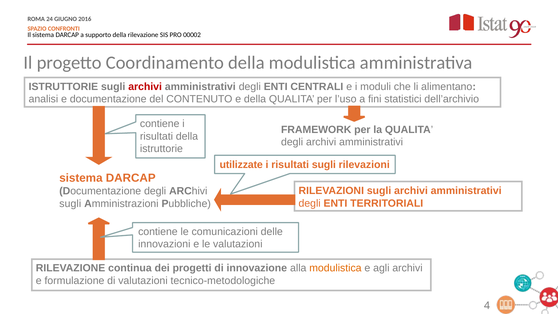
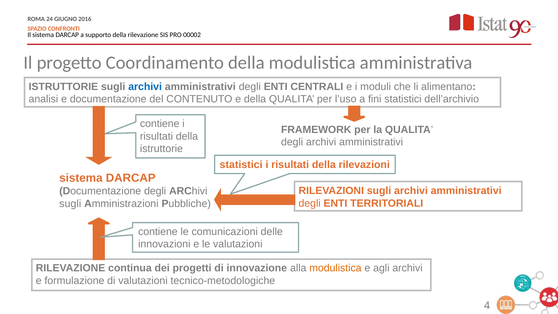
archivi colour: red -> blue (145, 87)
utilizzate: utilizzate -> statistici (241, 165)
sugli: sugli -> della (324, 165)
